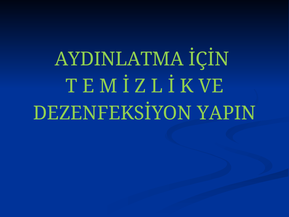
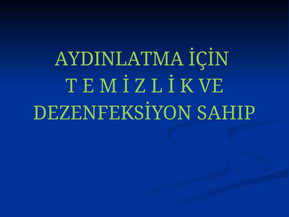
YAPIN: YAPIN -> SAHIP (226, 113)
